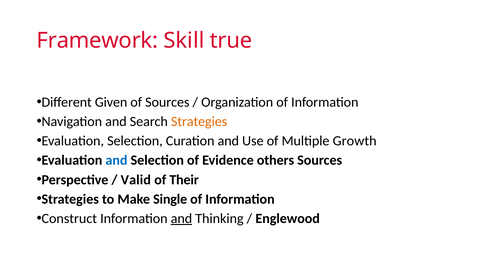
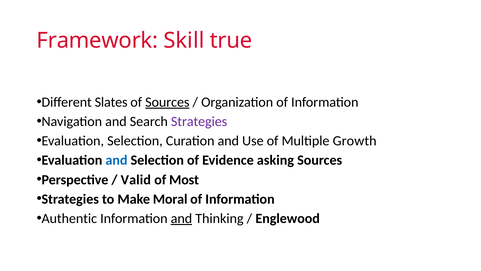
Given: Given -> Slates (111, 102)
Sources underline: none -> present (167, 102)
Strategies colour: orange -> purple (199, 121)
others: others -> asking (275, 160)
Their: Their -> Most (184, 179)
Single: Single -> Moral (170, 199)
Construct: Construct -> Authentic (69, 218)
